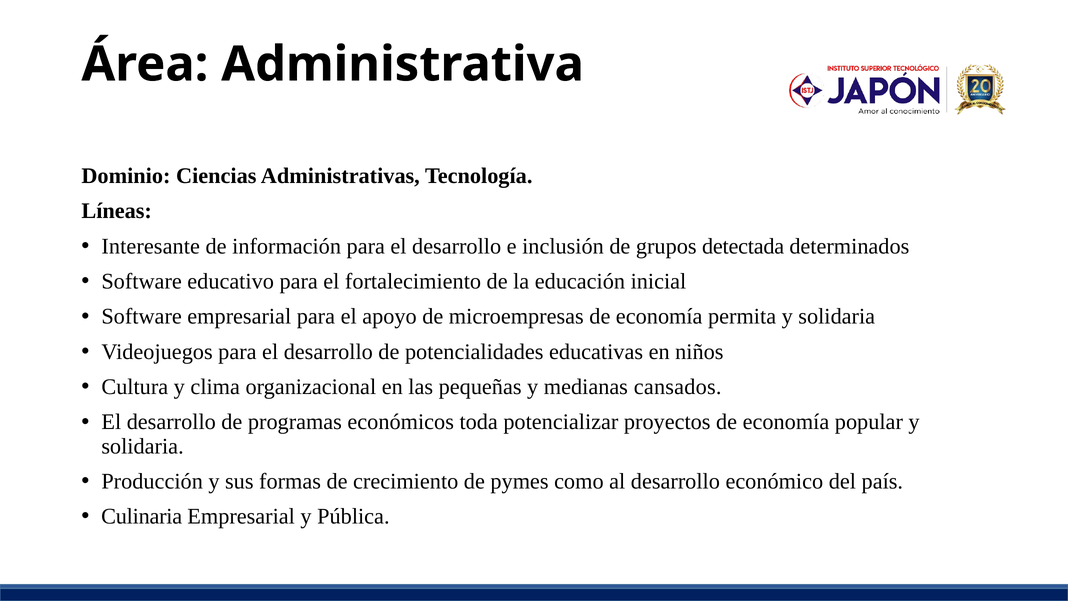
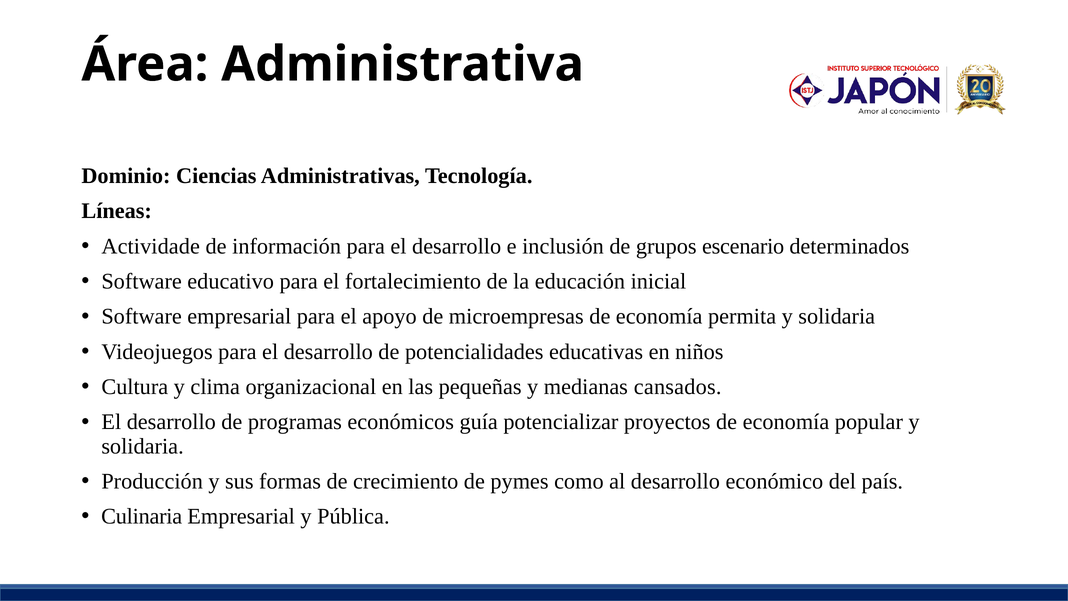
Interesante: Interesante -> Actividade (151, 246)
detectada: detectada -> escenario (743, 246)
toda: toda -> guía (479, 422)
